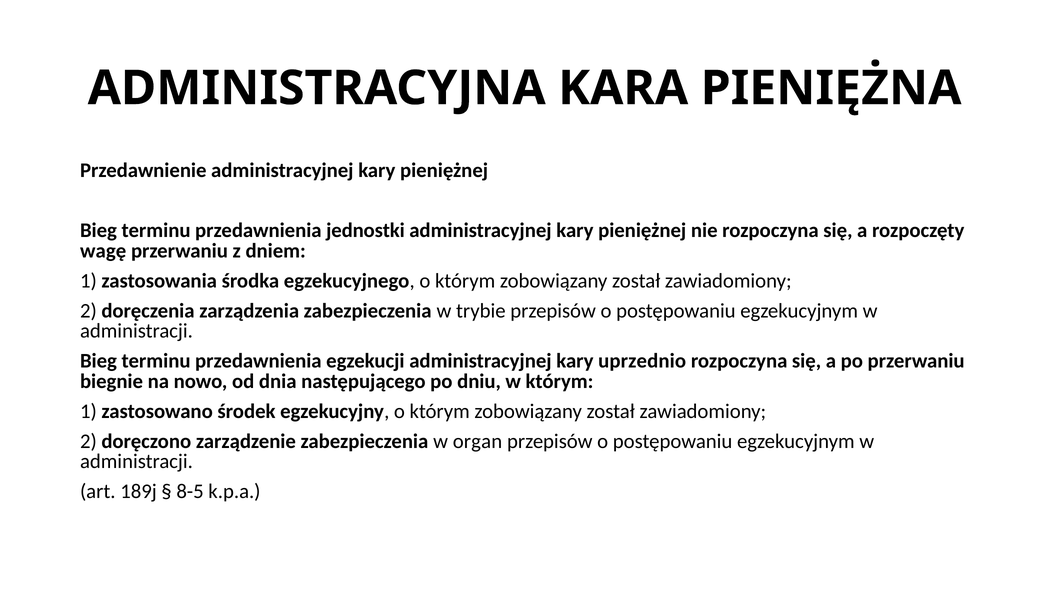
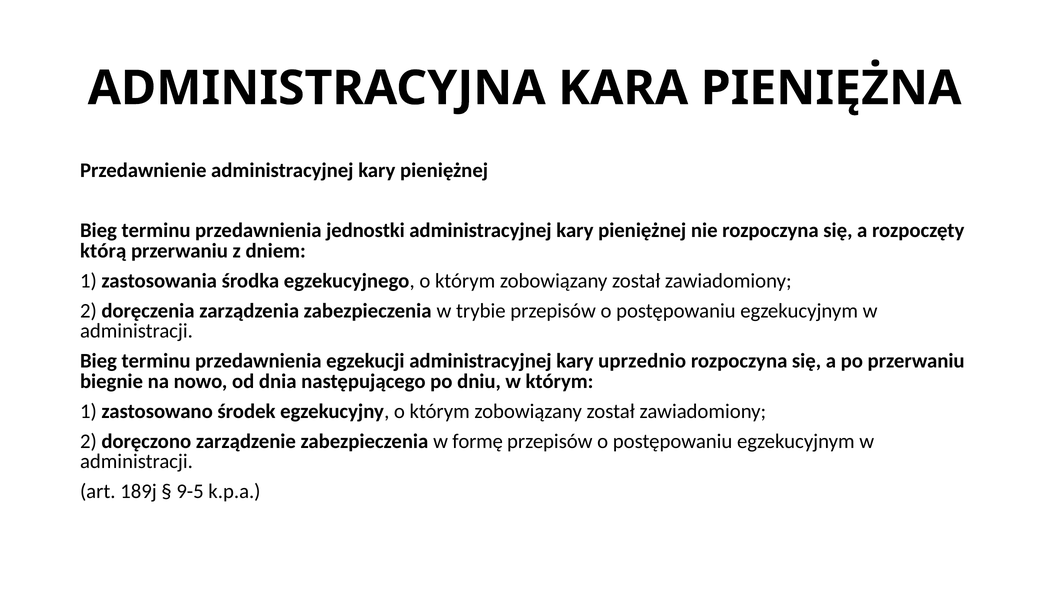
wagę: wagę -> którą (103, 251)
organ: organ -> formę (478, 441)
8-5: 8-5 -> 9-5 (190, 491)
